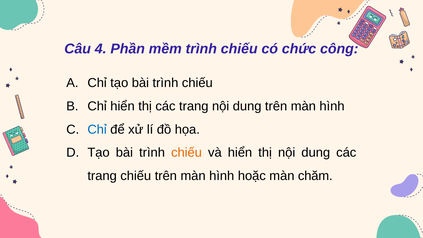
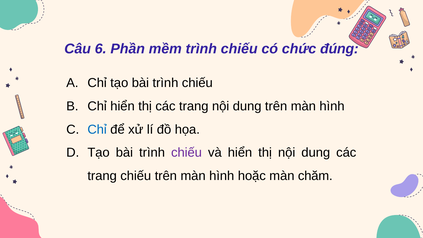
4: 4 -> 6 (101, 49)
công: công -> đúng (339, 49)
chiếu colour: orange -> purple (186, 153)
